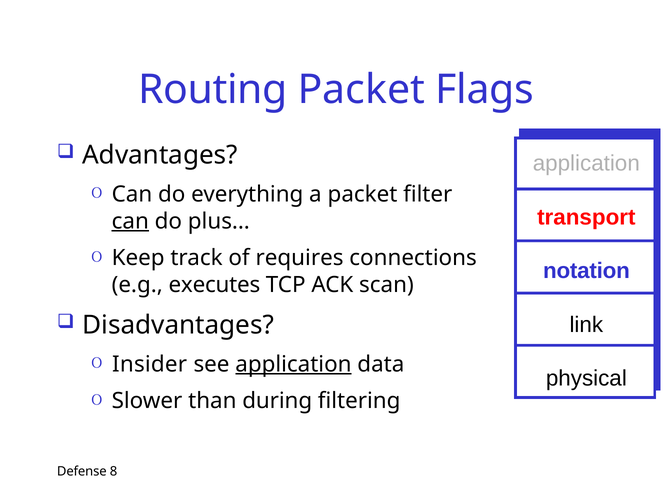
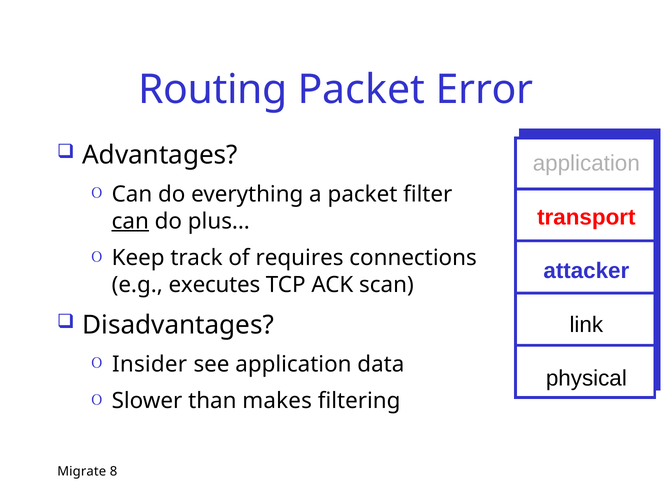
Flags: Flags -> Error (485, 90)
notation: notation -> attacker (586, 271)
application underline: present -> none (293, 364)
during: during -> makes (277, 401)
Defense: Defense -> Migrate (82, 471)
